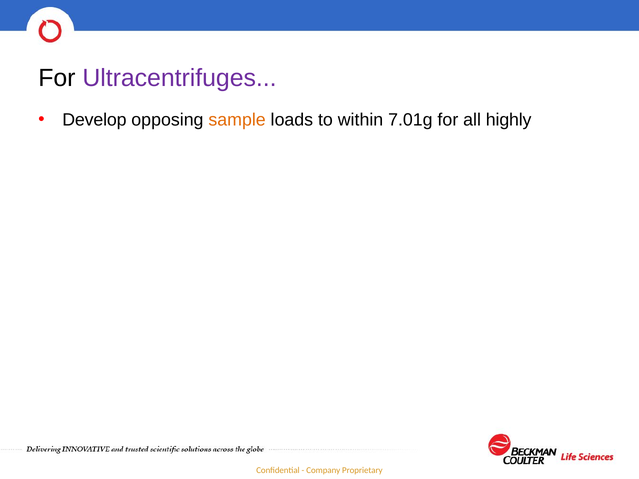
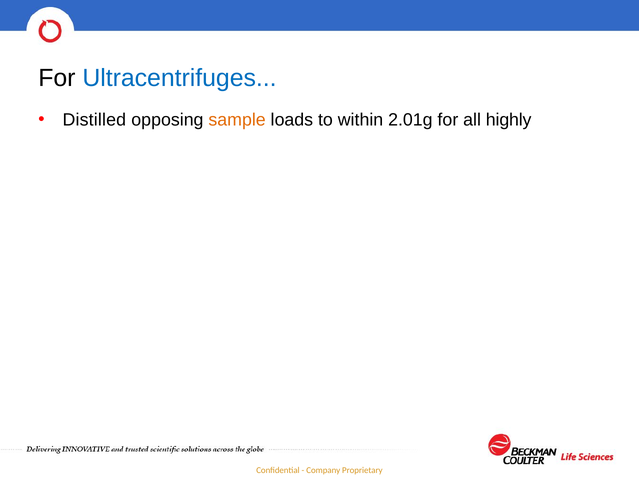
Ultracentrifuges colour: purple -> blue (179, 78)
Develop: Develop -> Distilled (94, 120)
7.01g: 7.01g -> 2.01g (410, 120)
